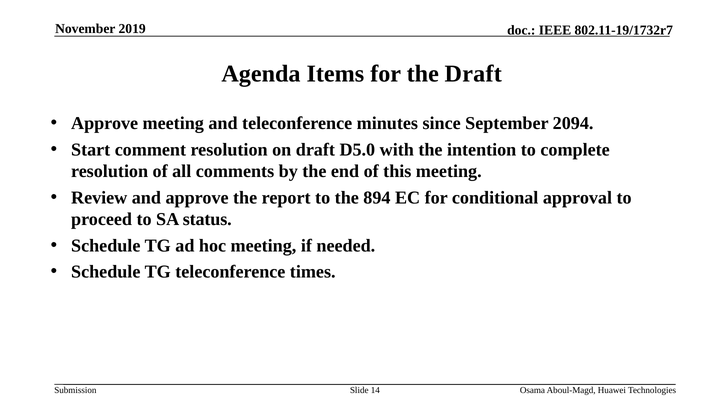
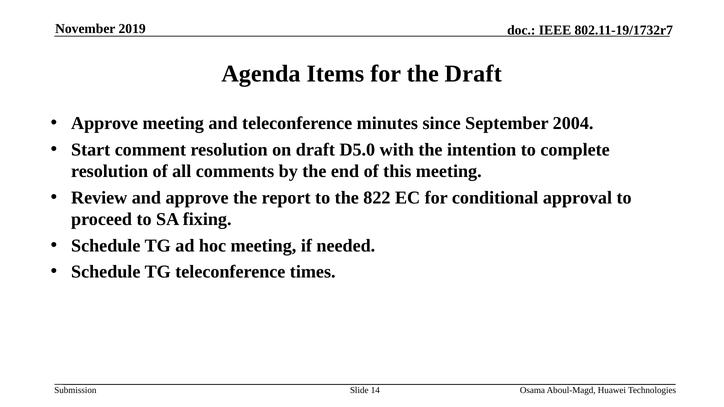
2094: 2094 -> 2004 (573, 124)
894: 894 -> 822 (377, 198)
status: status -> fixing (207, 219)
